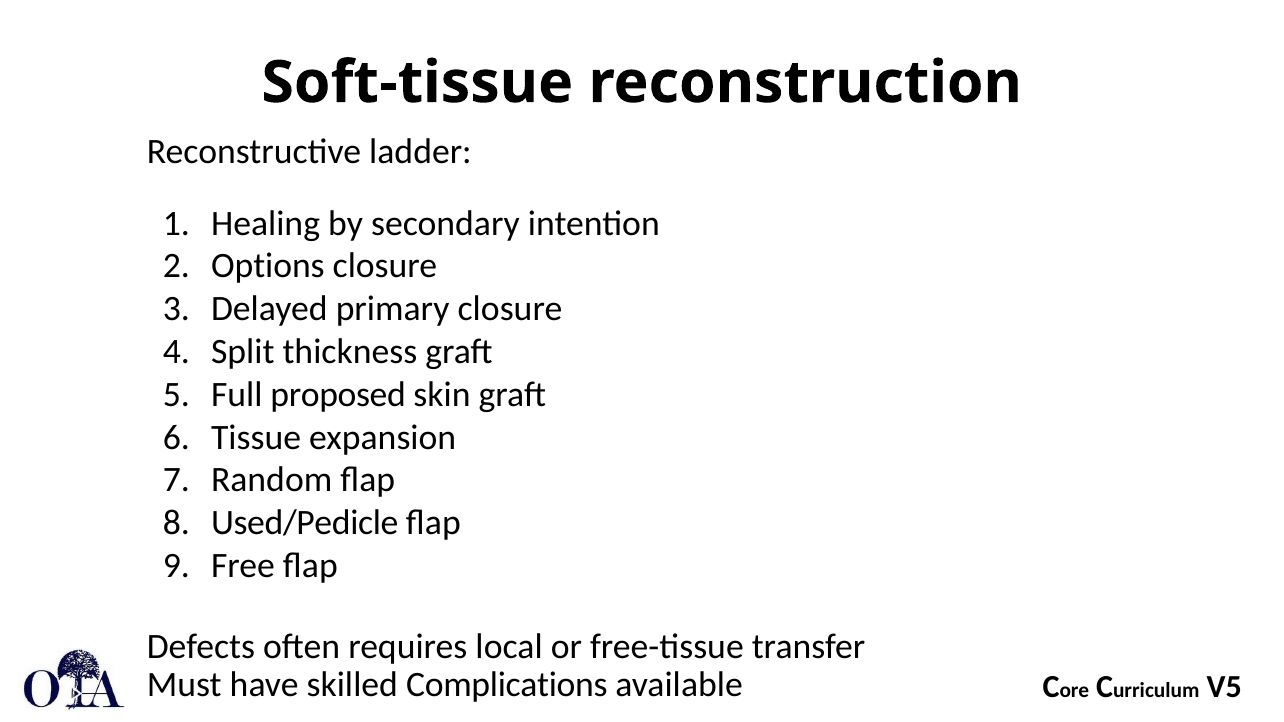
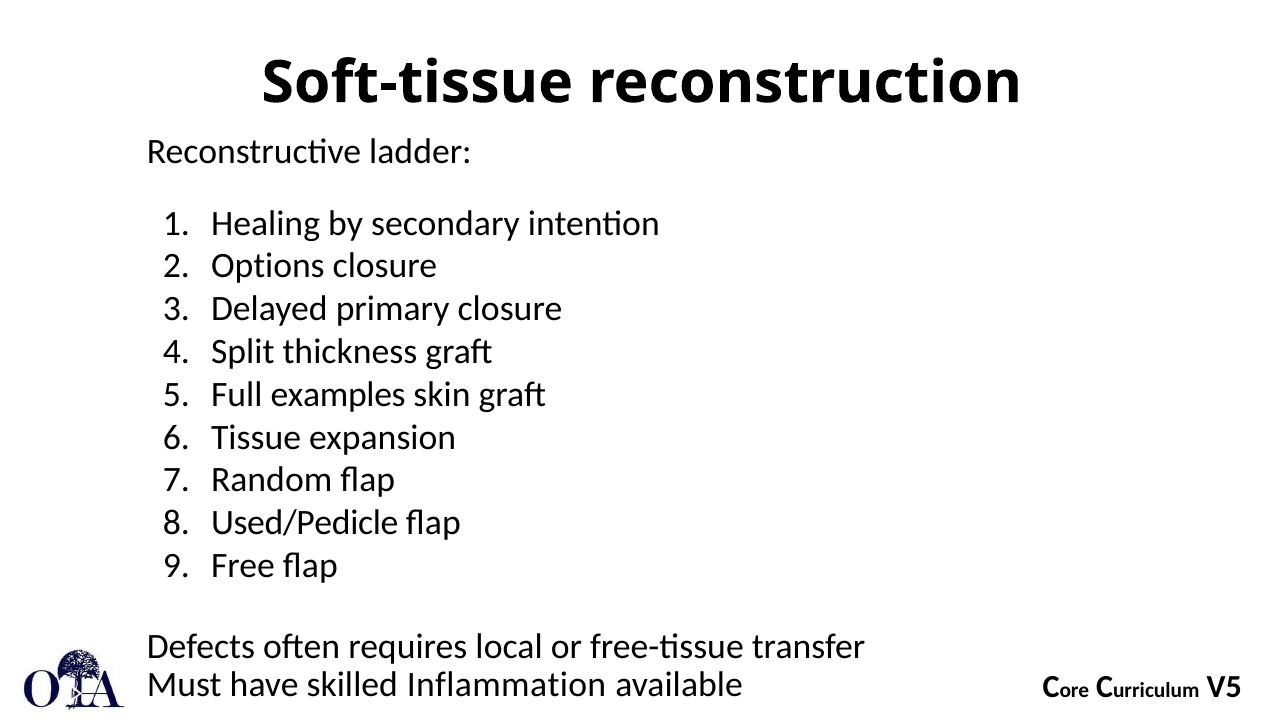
proposed: proposed -> examples (338, 395)
Complications: Complications -> Inflammation (506, 685)
